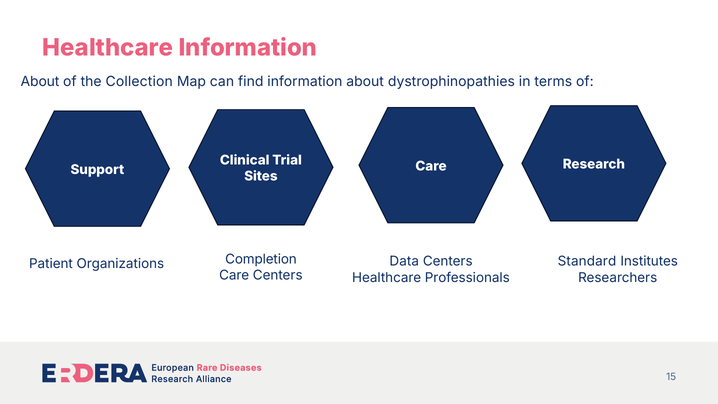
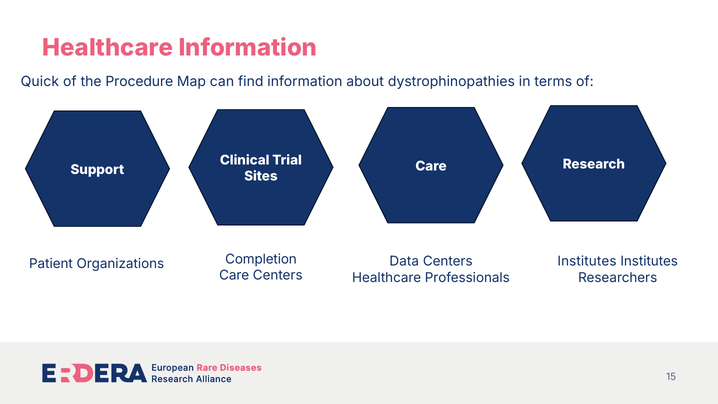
About: About -> Quick (40, 81)
Collection: Collection -> Procedure (139, 81)
Organizations Standard: Standard -> Institutes (587, 261)
